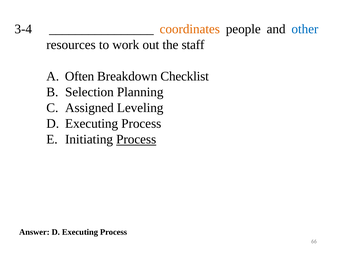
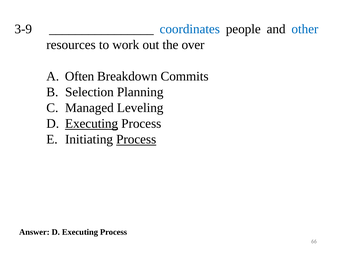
3-4: 3-4 -> 3-9 (23, 29)
coordinates colour: orange -> blue (190, 29)
staff: staff -> over (193, 45)
Checklist: Checklist -> Commits (185, 76)
Assigned: Assigned -> Managed (89, 108)
Executing underline: none -> present (92, 124)
